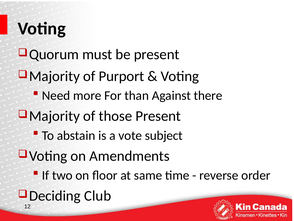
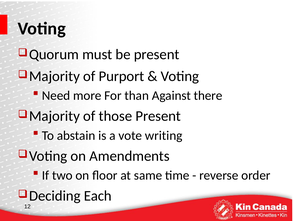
subject: subject -> writing (164, 135)
Club: Club -> Each (98, 195)
